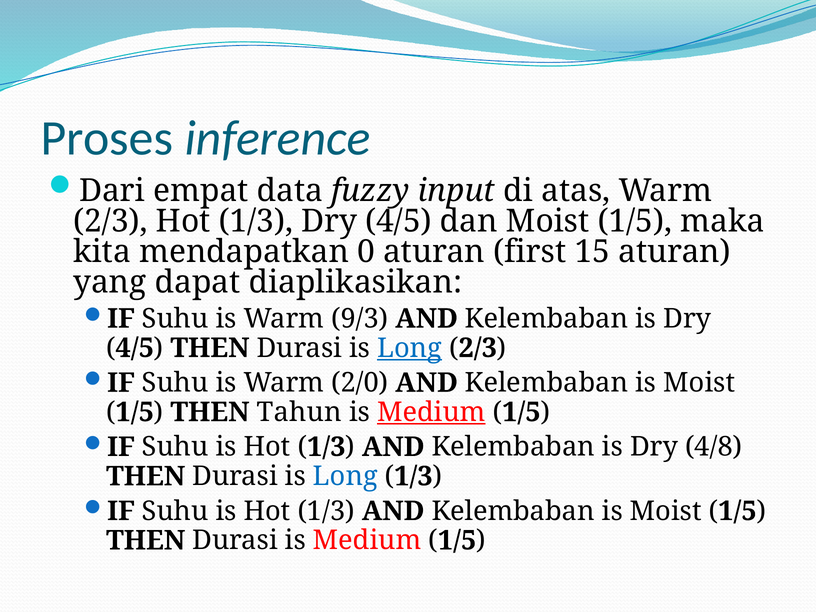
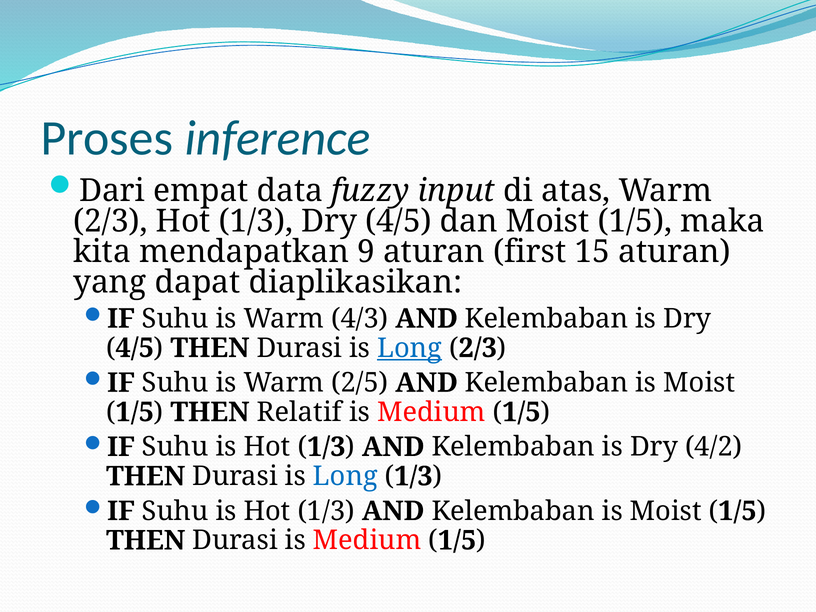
0: 0 -> 9 (366, 252)
9/3: 9/3 -> 4/3 (360, 319)
2/0: 2/0 -> 2/5 (360, 383)
Tahun: Tahun -> Relatif (299, 412)
Medium underline: present -> none (431, 412)
4/8: 4/8 -> 4/2 (714, 447)
